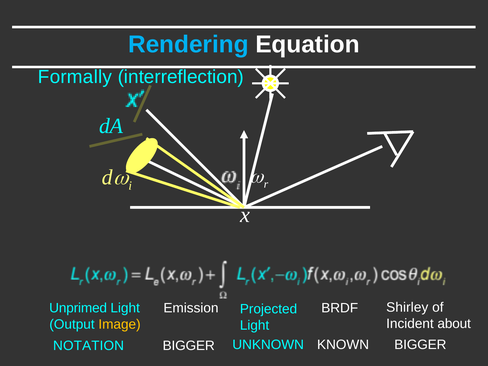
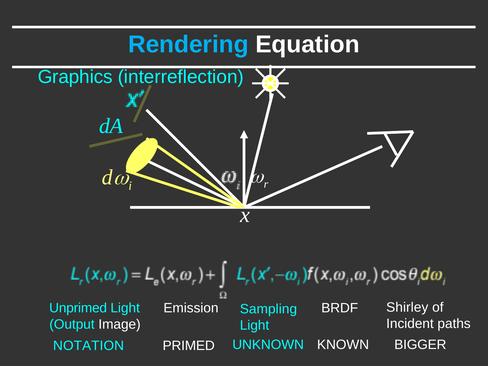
Formally: Formally -> Graphics (75, 77)
Projected: Projected -> Sampling (268, 309)
about: about -> paths (454, 324)
Image colour: yellow -> white (120, 324)
BIGGER: BIGGER -> PRIMED (189, 346)
